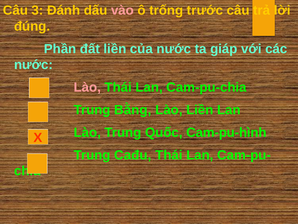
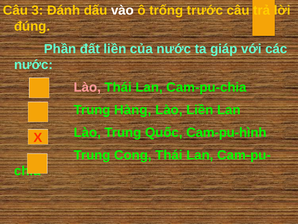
vào colour: pink -> white (122, 10)
Bằng: Bằng -> Hàng (133, 110)
Cađu: Cađu -> Cong (133, 155)
